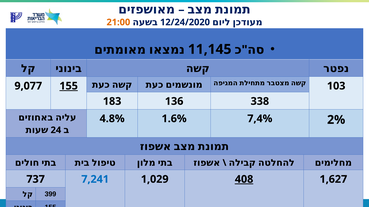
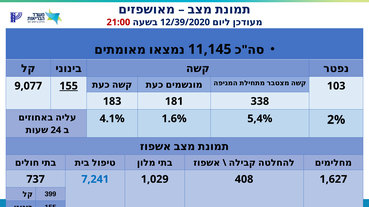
21:00 colour: orange -> red (118, 22)
12/24/2020: 12/24/2020 -> 12/39/2020 (185, 22)
136: 136 -> 181 (174, 102)
4.8%: 4.8% -> 4.1% (112, 119)
7,4%: 7,4% -> 5,4% (260, 119)
408 underline: present -> none (244, 180)
